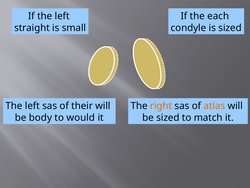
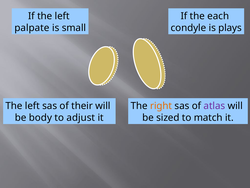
straight: straight -> palpate (32, 28)
is sized: sized -> plays (230, 28)
atlas colour: orange -> purple (214, 106)
would: would -> adjust (81, 117)
